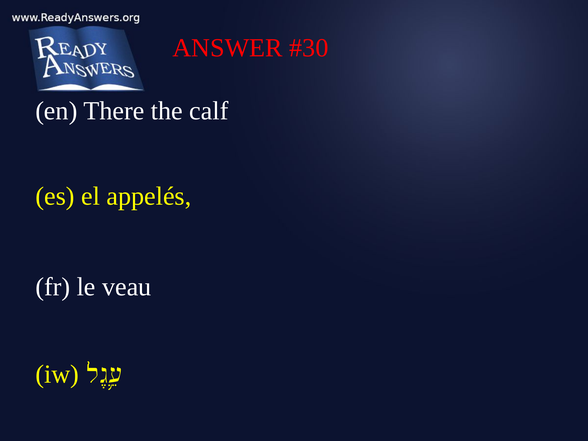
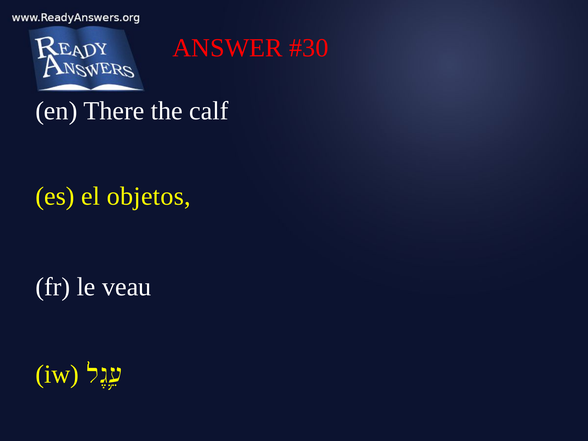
appelés: appelés -> objetos (149, 196)
